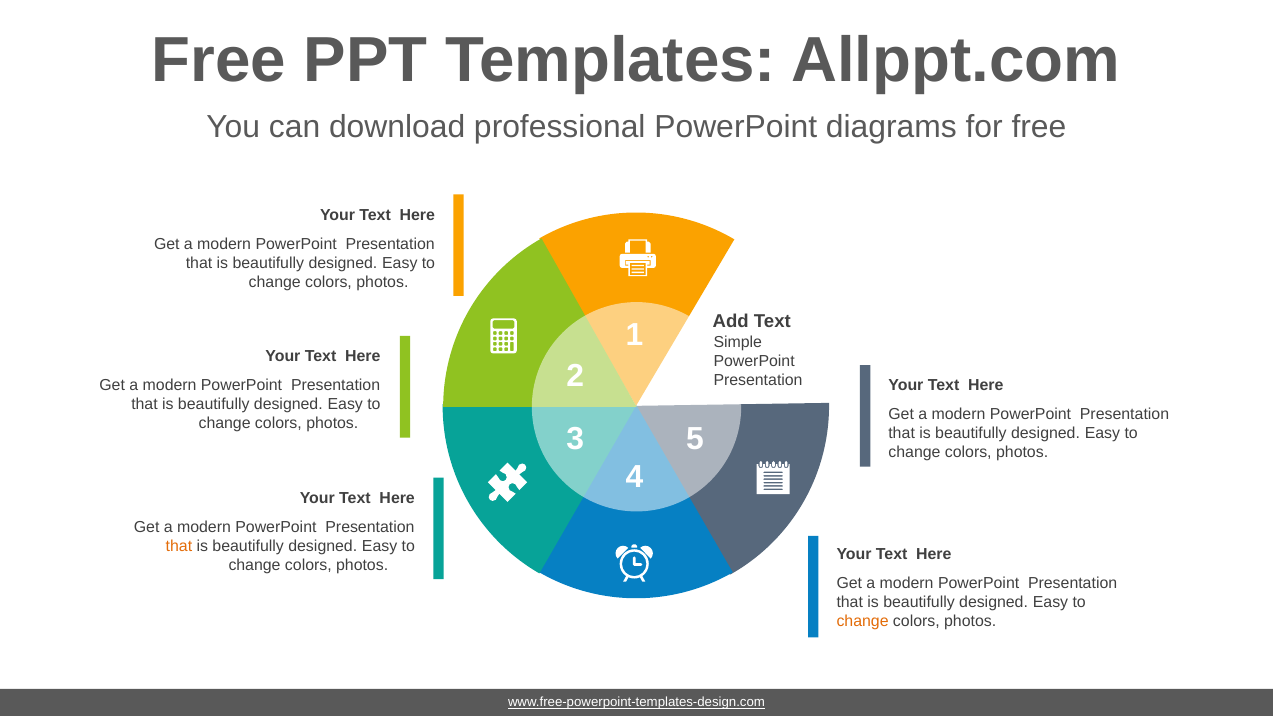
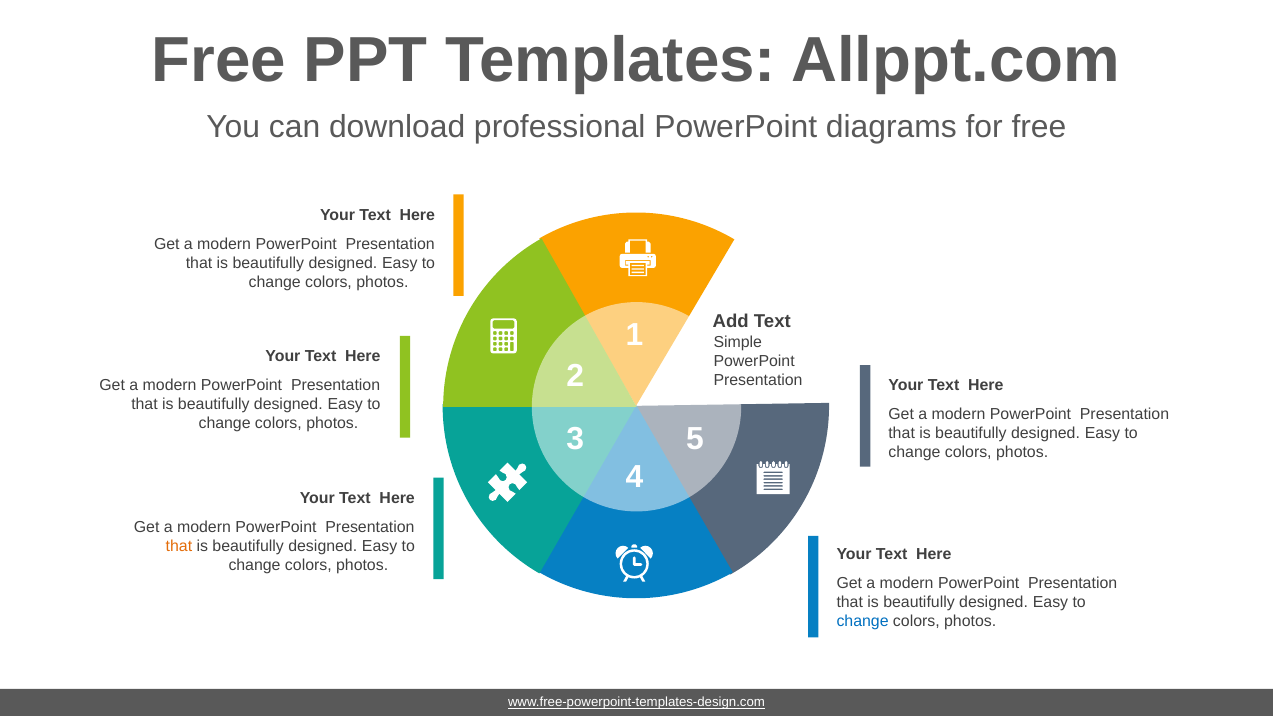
change colour: orange -> blue (863, 621)
